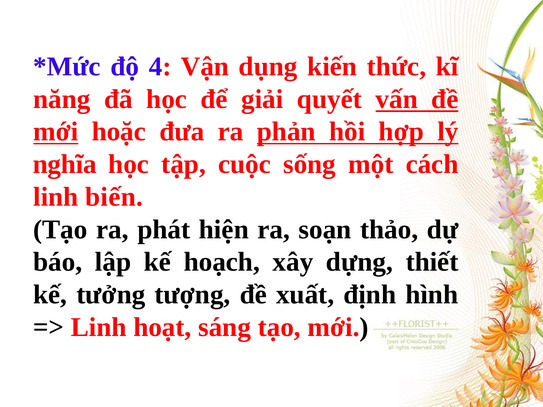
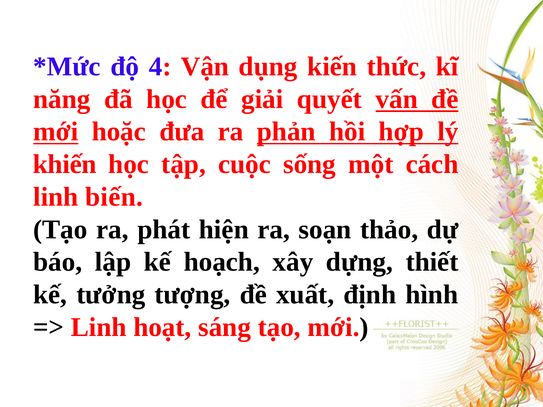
nghĩa: nghĩa -> khiến (65, 164)
